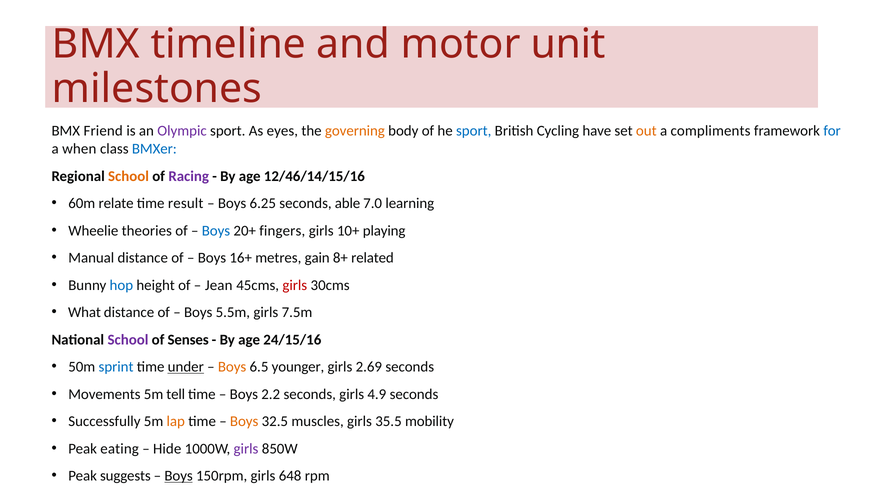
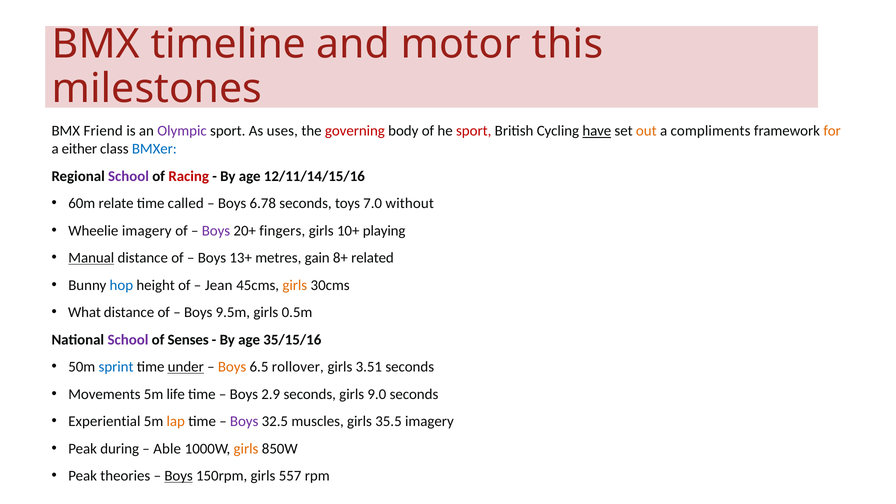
unit: unit -> this (568, 44)
eyes: eyes -> uses (282, 131)
governing colour: orange -> red (355, 131)
sport colour: blue -> red (474, 131)
have underline: none -> present (597, 131)
for colour: blue -> orange (832, 131)
when: when -> either (79, 149)
School colour: orange -> purple (129, 176)
Racing colour: purple -> red (189, 176)
12/46/14/15/16: 12/46/14/15/16 -> 12/11/14/15/16 (314, 176)
result: result -> called (186, 203)
6.25: 6.25 -> 6.78 (263, 203)
able: able -> toys (348, 203)
learning: learning -> without (410, 203)
Wheelie theories: theories -> imagery (147, 231)
Boys colour: blue -> purple (216, 231)
Manual underline: none -> present (91, 258)
16+: 16+ -> 13+ (241, 258)
girls colour: red -> orange (295, 285)
5.5m: 5.5m -> 9.5m (233, 312)
7.5m: 7.5m -> 0.5m (297, 312)
24/15/16: 24/15/16 -> 35/15/16 (292, 340)
younger: younger -> rollover (298, 367)
2.69: 2.69 -> 3.51 (369, 367)
tell: tell -> life (176, 394)
2.2: 2.2 -> 2.9 (271, 394)
4.9: 4.9 -> 9.0 (377, 394)
Successfully: Successfully -> Experiential (104, 421)
Boys colour: orange -> purple (244, 421)
35.5 mobility: mobility -> imagery (429, 421)
eating: eating -> during (120, 449)
Hide: Hide -> Able (167, 449)
girls colour: purple -> orange (246, 449)
suggests: suggests -> theories (125, 476)
648: 648 -> 557 (290, 476)
